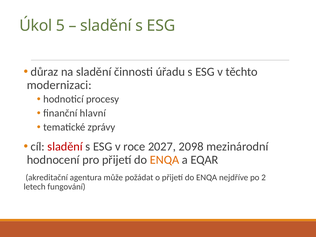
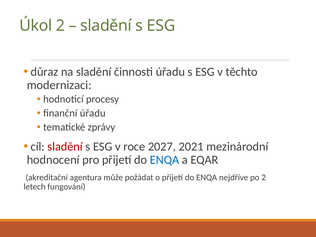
Úkol 5: 5 -> 2 (60, 26)
finanční hlavní: hlavní -> úřadu (93, 113)
2098: 2098 -> 2021 (191, 147)
ENQA colour: orange -> blue (164, 160)
